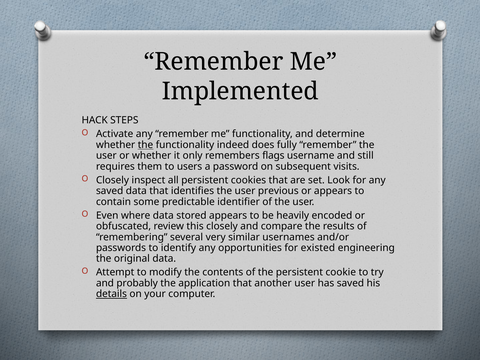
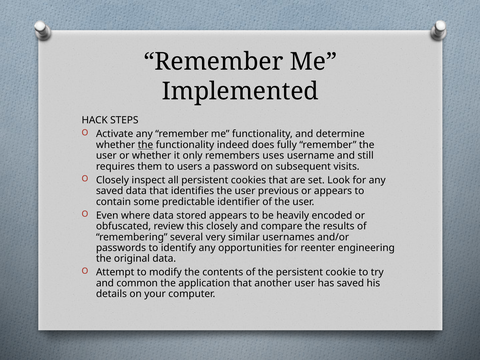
flags: flags -> uses (273, 156)
existed: existed -> reenter (318, 248)
probably: probably -> common (137, 283)
details underline: present -> none (111, 294)
